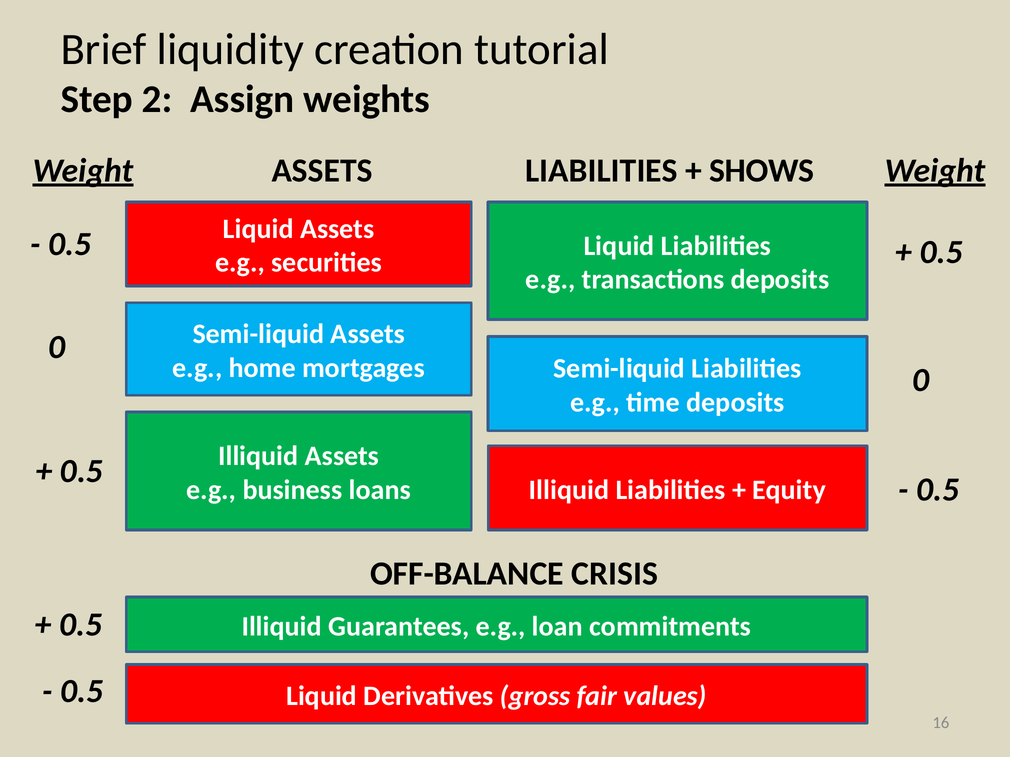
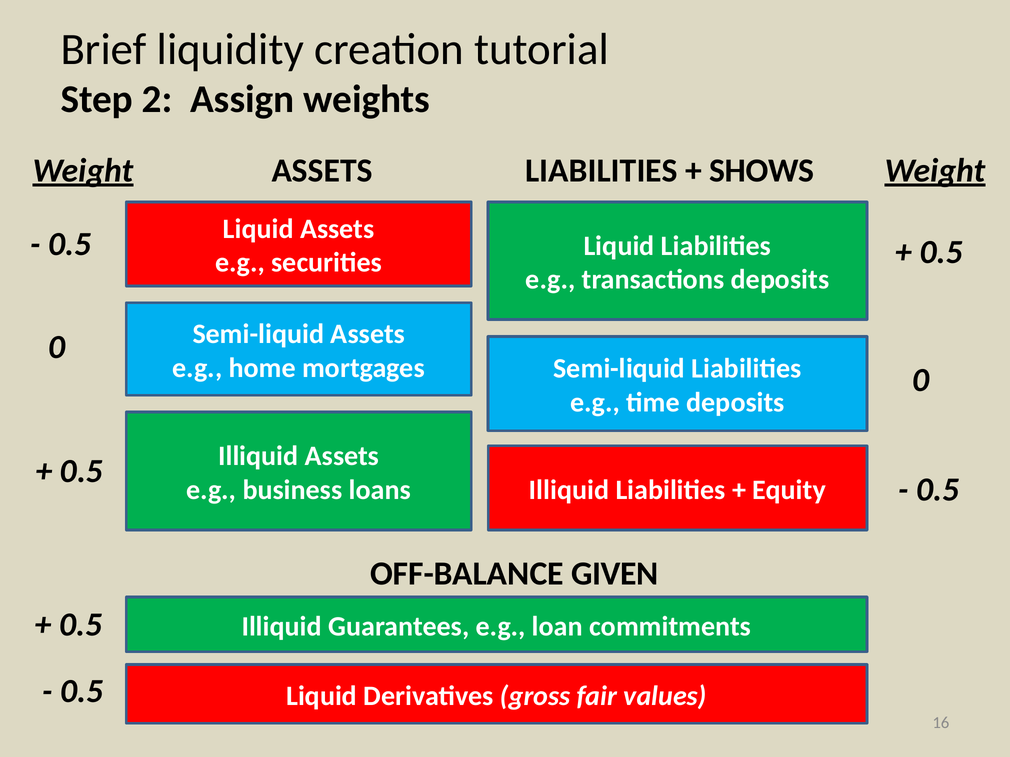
CRISIS: CRISIS -> GIVEN (615, 574)
